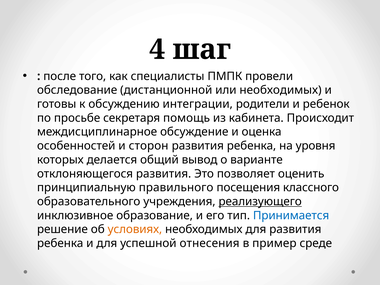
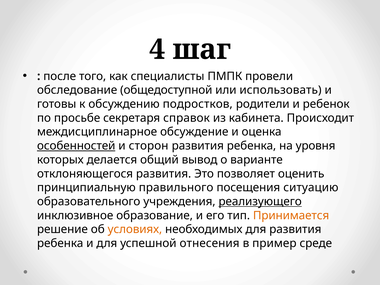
дистанционной: дистанционной -> общедоступной (166, 90)
или необходимых: необходимых -> использовать (280, 90)
интеграции: интеграции -> подростков (198, 104)
помощь: помощь -> справок (187, 118)
особенностей underline: none -> present (76, 146)
классного: классного -> ситуацию (311, 188)
Принимается colour: blue -> orange (291, 215)
